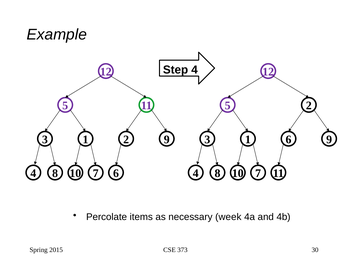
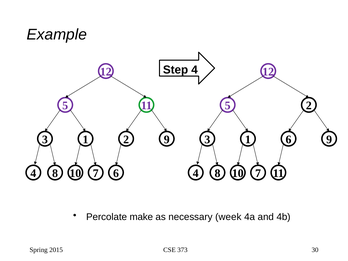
items: items -> make (141, 217)
